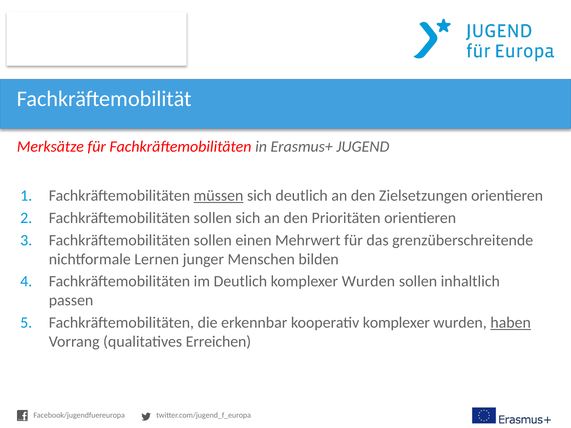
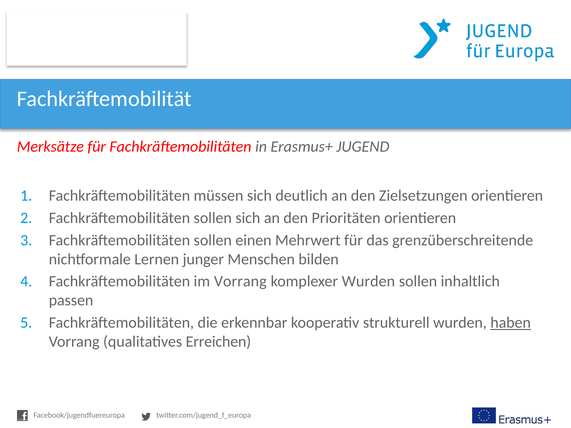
müssen underline: present -> none (219, 196)
im Deutlich: Deutlich -> Vorrang (240, 282)
kooperativ komplexer: komplexer -> strukturell (396, 323)
